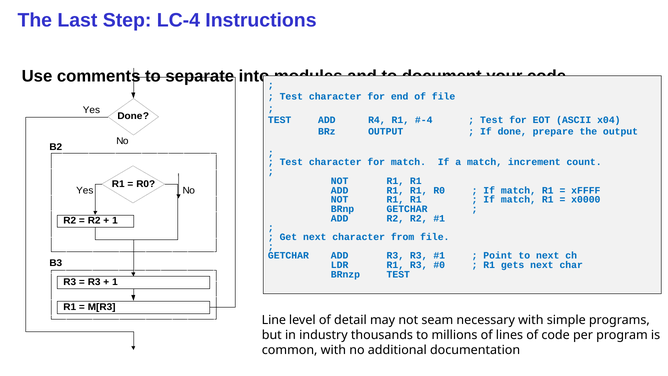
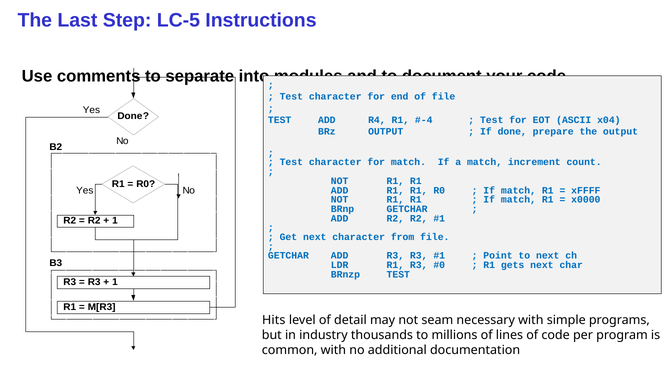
LC-4: LC-4 -> LC-5 (178, 20)
Line: Line -> Hits (274, 320)
